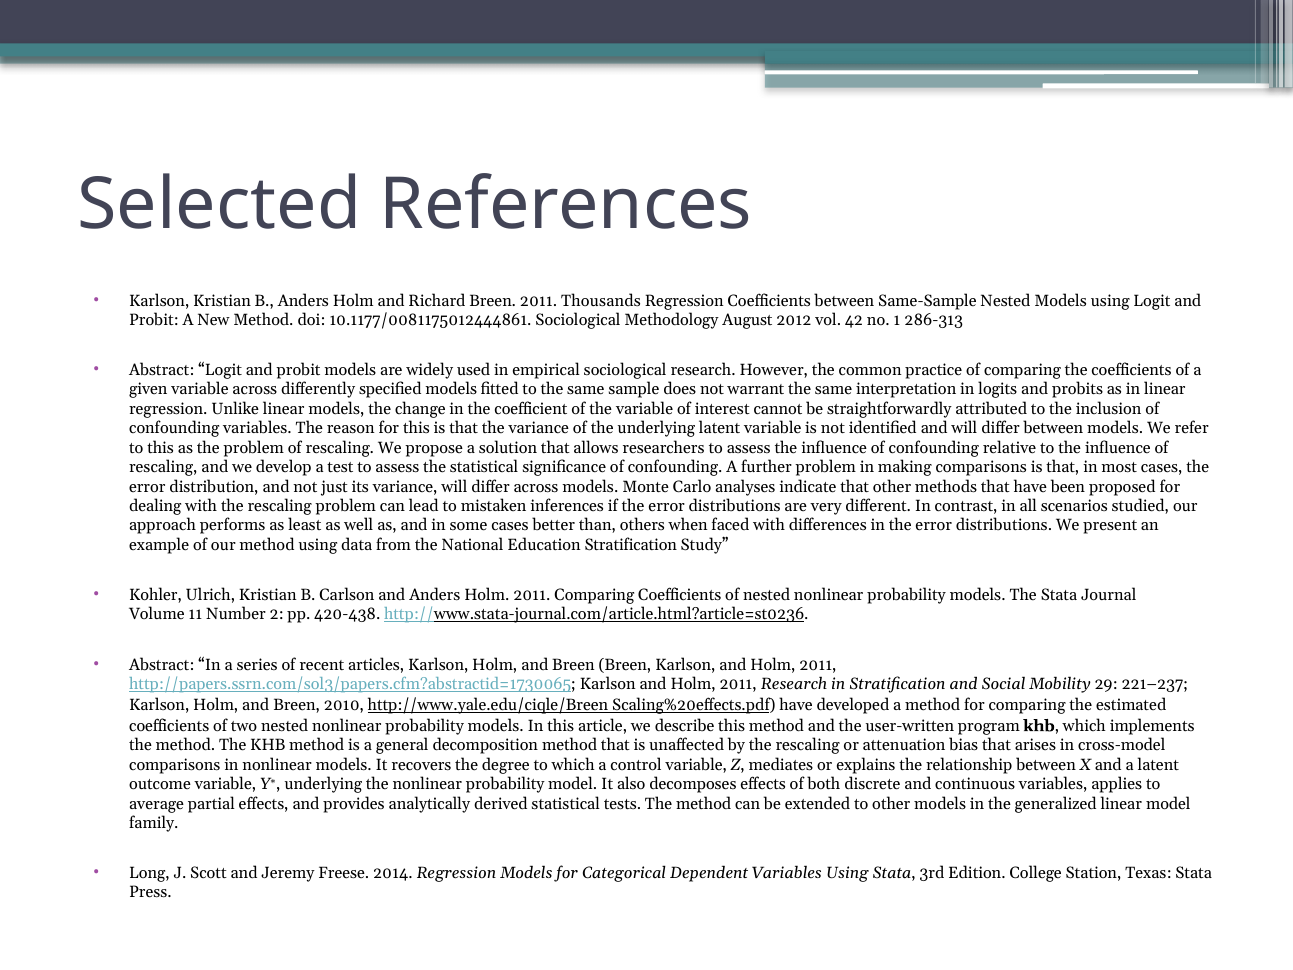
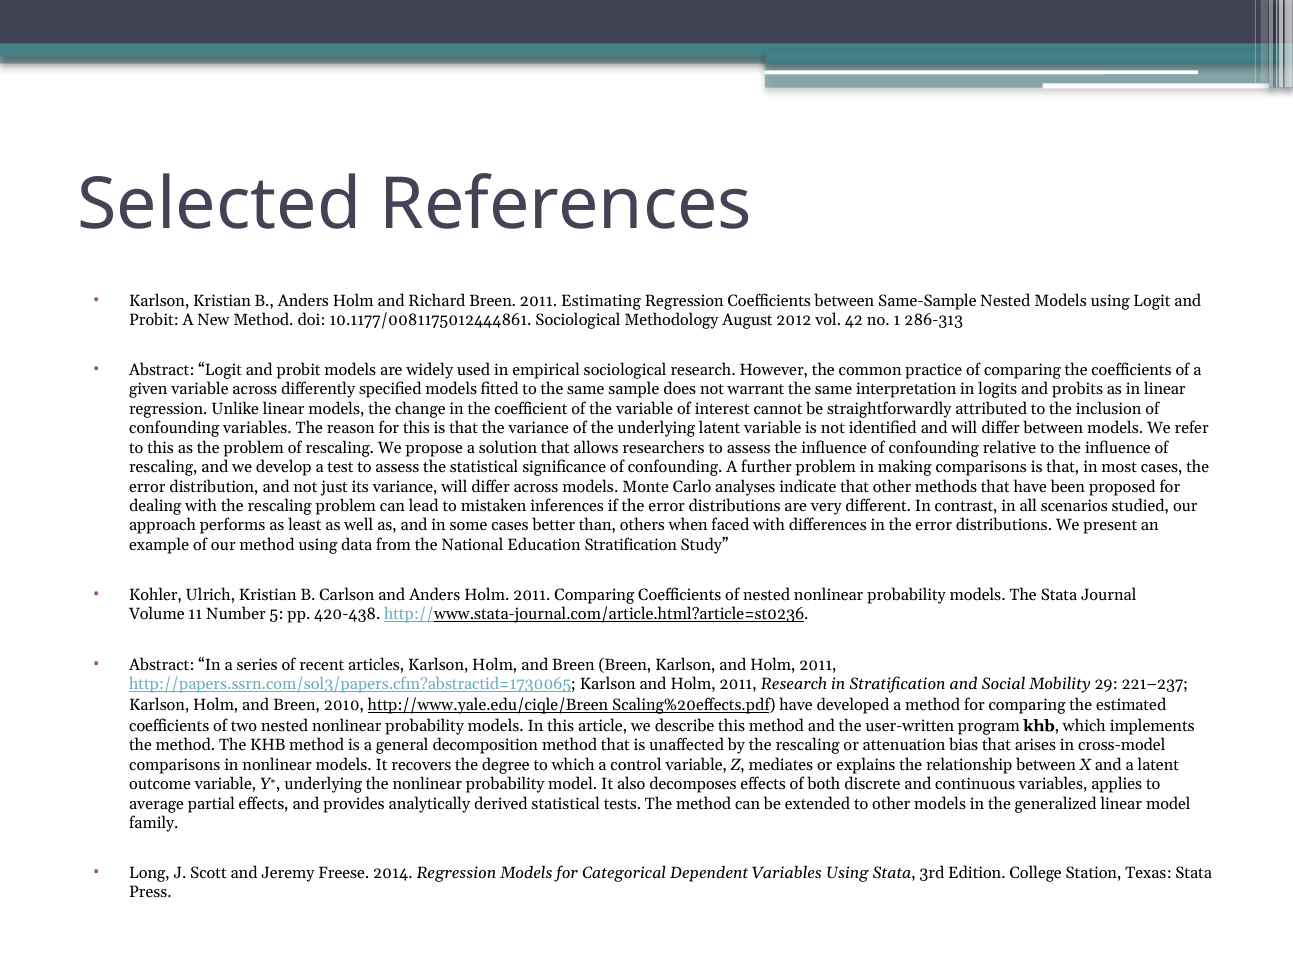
Thousands: Thousands -> Estimating (601, 301)
2: 2 -> 5 (277, 614)
